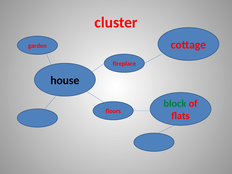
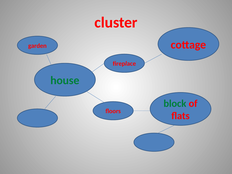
house colour: black -> green (65, 80)
